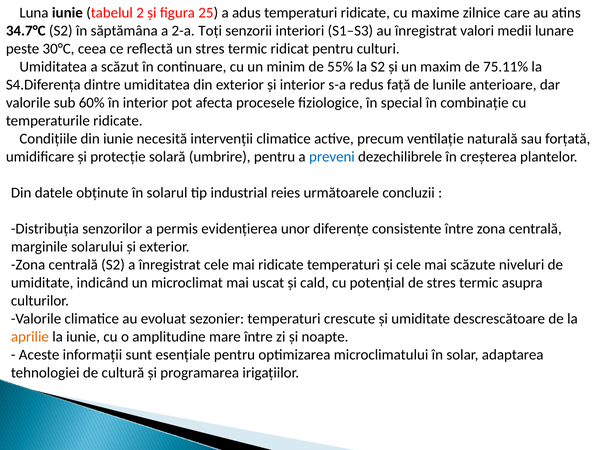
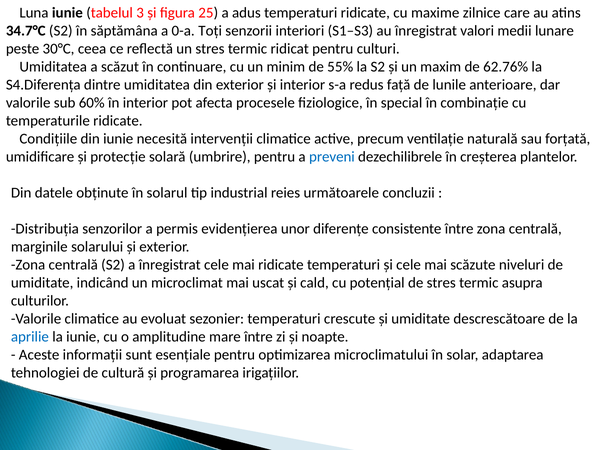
2: 2 -> 3 (140, 13)
2-a: 2-a -> 0-a (183, 31)
75.11%: 75.11% -> 62.76% (506, 67)
aprilie colour: orange -> blue (30, 337)
